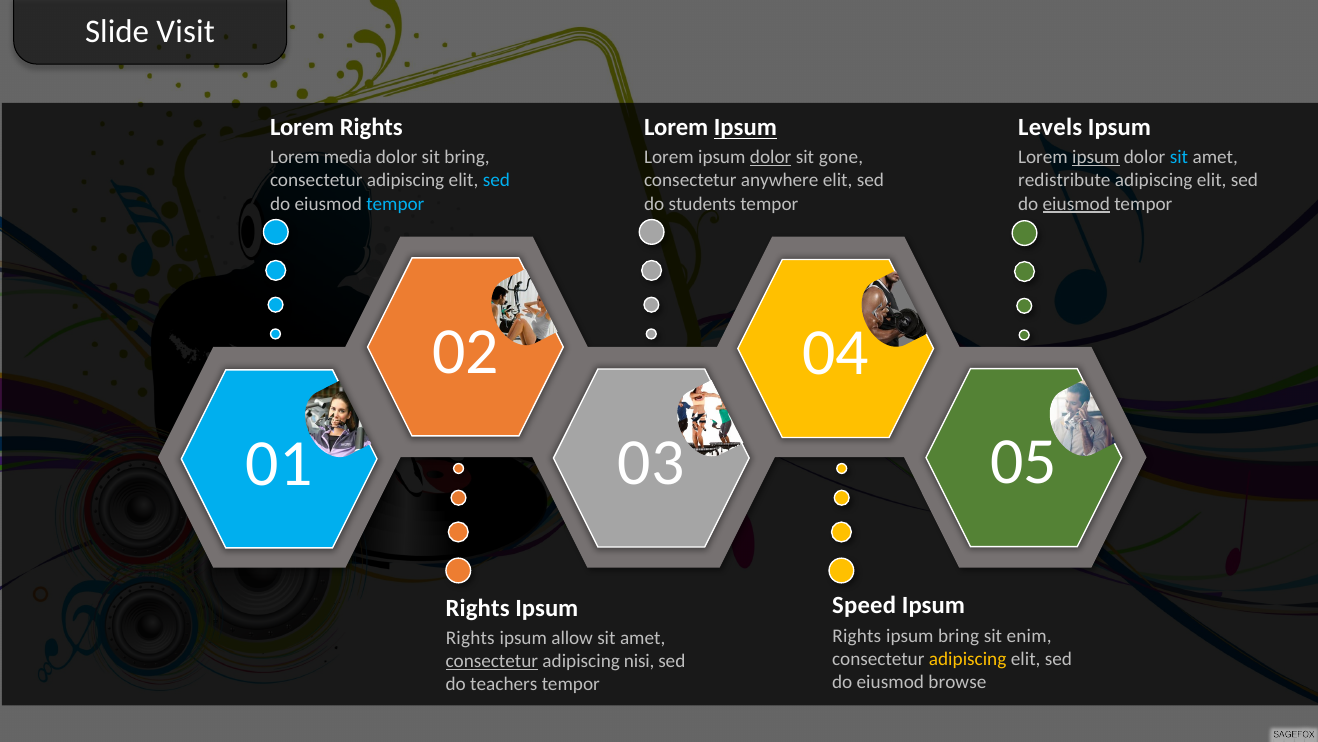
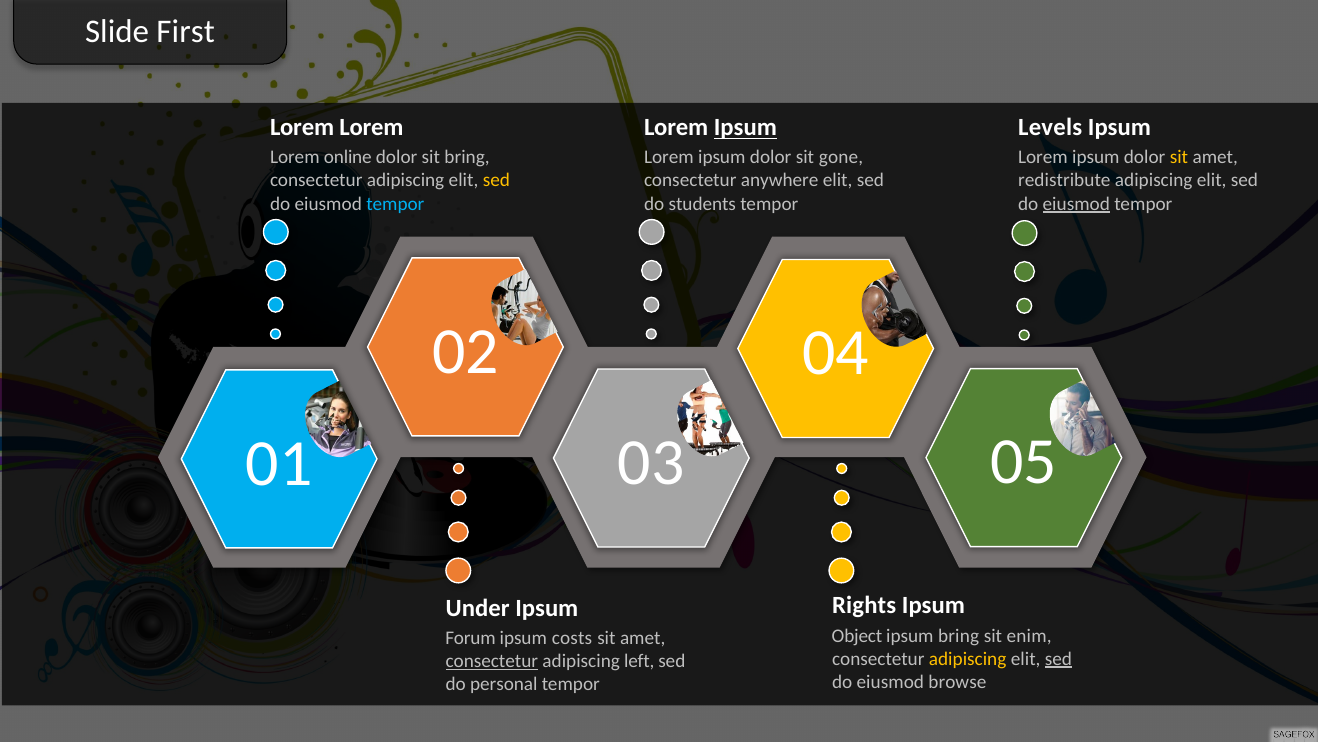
Visit: Visit -> First (186, 31)
Rights: Rights -> Lorem (371, 128)
media: media -> online (348, 157)
dolor underline: present -> none (771, 157)
ipsum underline: present -> none (1096, 157)
sit colour: light blue -> yellow (1179, 157)
sed colour: light blue -> yellow (496, 180)
Speed: Speed -> Rights (864, 605)
Rights: Rights -> Under (478, 608)
Rights: Rights -> Object (857, 635)
Rights: Rights -> Forum (470, 638)
allow: allow -> costs (572, 638)
sed underline: none -> present (1058, 658)
nisi: nisi -> left (639, 661)
teachers: teachers -> personal (504, 684)
